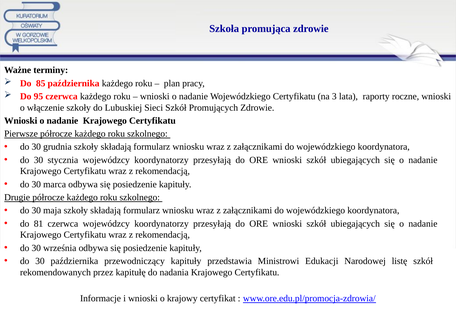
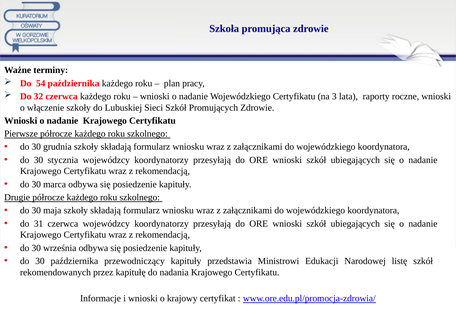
85: 85 -> 54 (41, 83)
95: 95 -> 32 (38, 96)
81: 81 -> 31 (38, 223)
